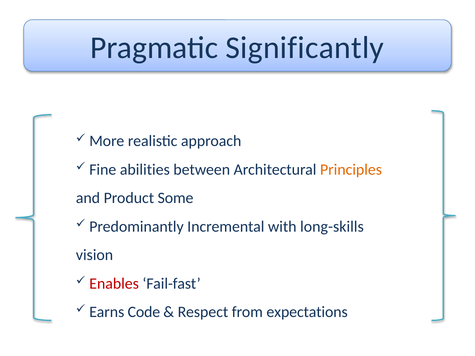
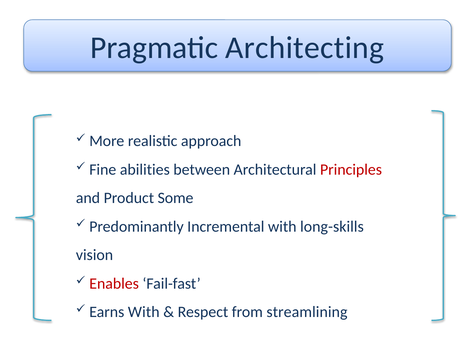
Significantly: Significantly -> Architecting (305, 48)
Principles colour: orange -> red (351, 170)
Earns Code: Code -> With (144, 312)
expectations: expectations -> streamlining (307, 312)
